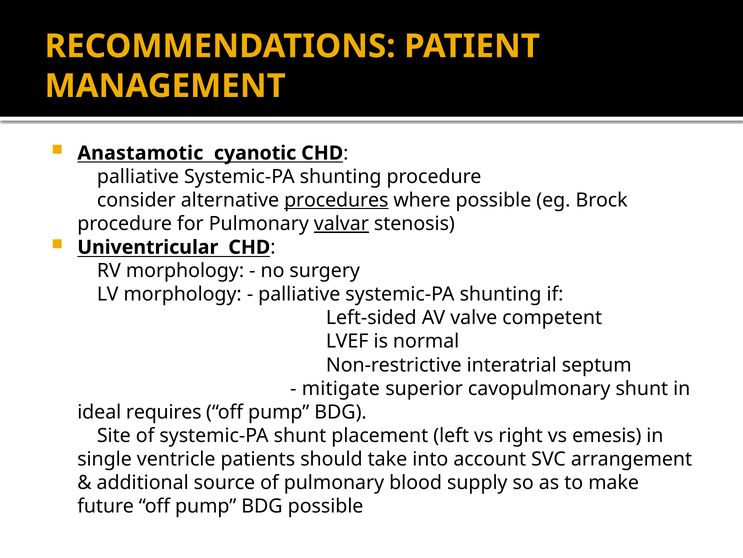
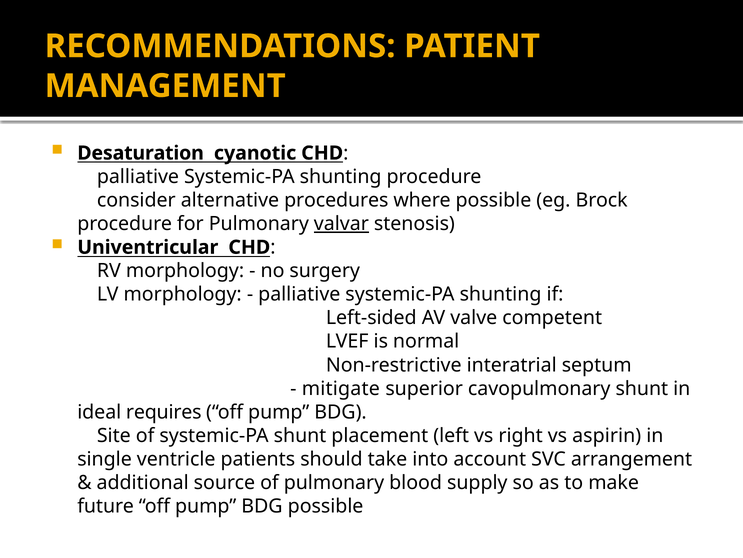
Anastamotic: Anastamotic -> Desaturation (141, 153)
procedures underline: present -> none (336, 200)
emesis: emesis -> aspirin (607, 435)
